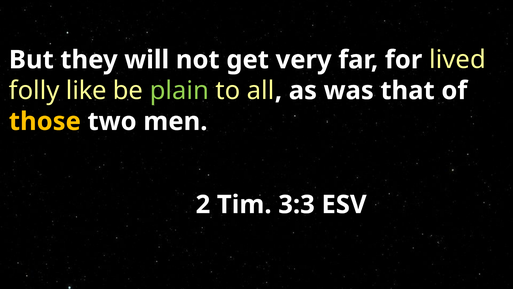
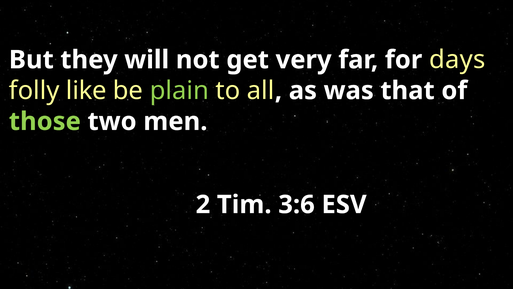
lived: lived -> days (457, 60)
those colour: yellow -> light green (45, 121)
3:3: 3:3 -> 3:6 (297, 204)
